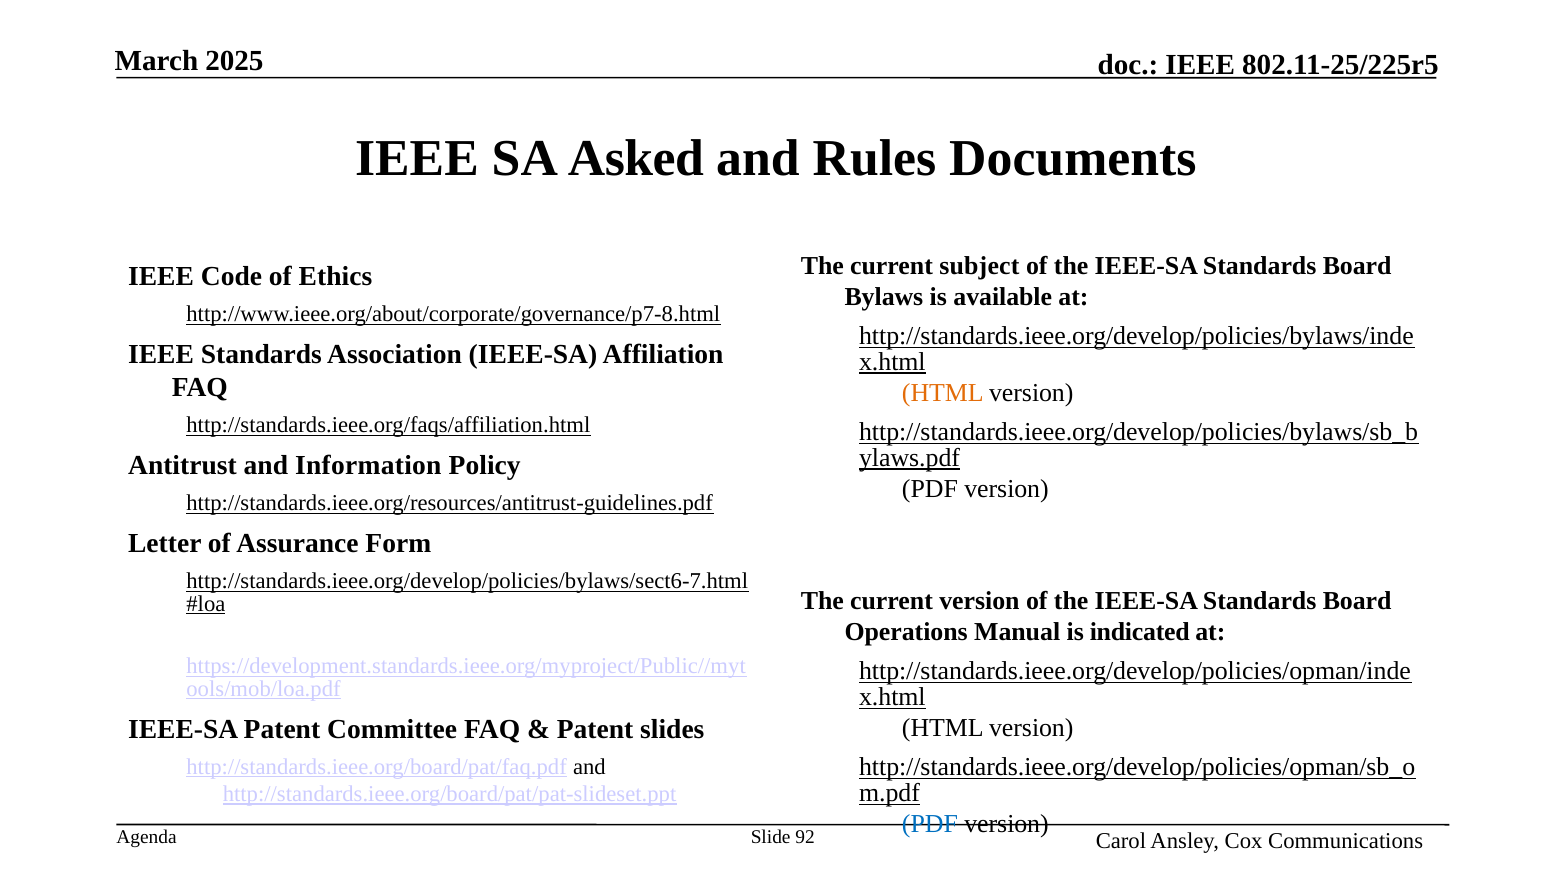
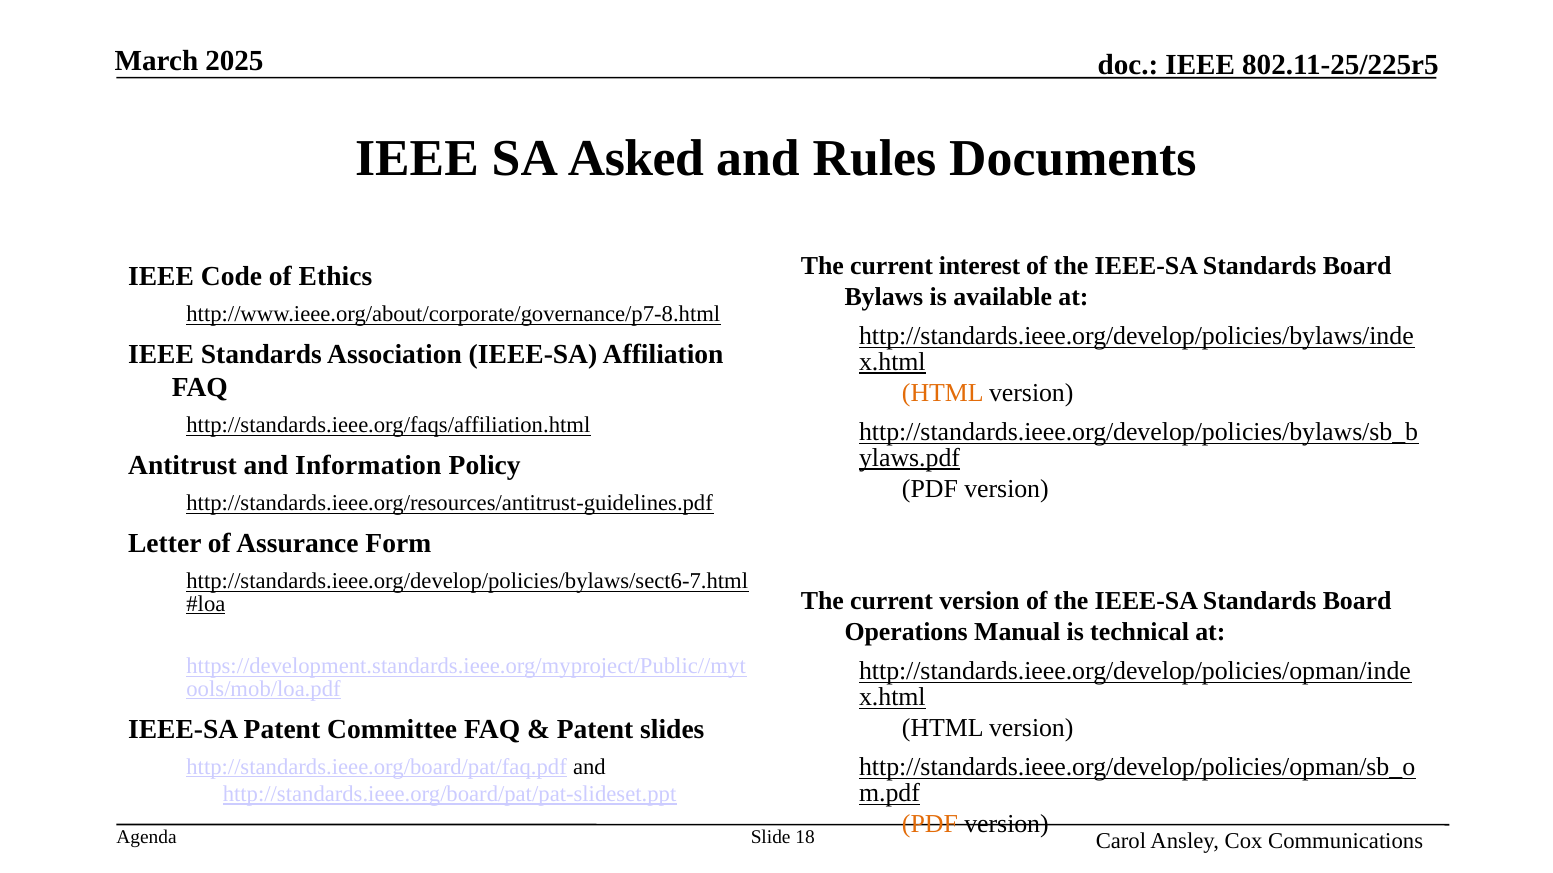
subject: subject -> interest (980, 266)
indicated: indicated -> technical (1140, 633)
PDF colour: blue -> orange (930, 825)
92: 92 -> 18 (805, 838)
